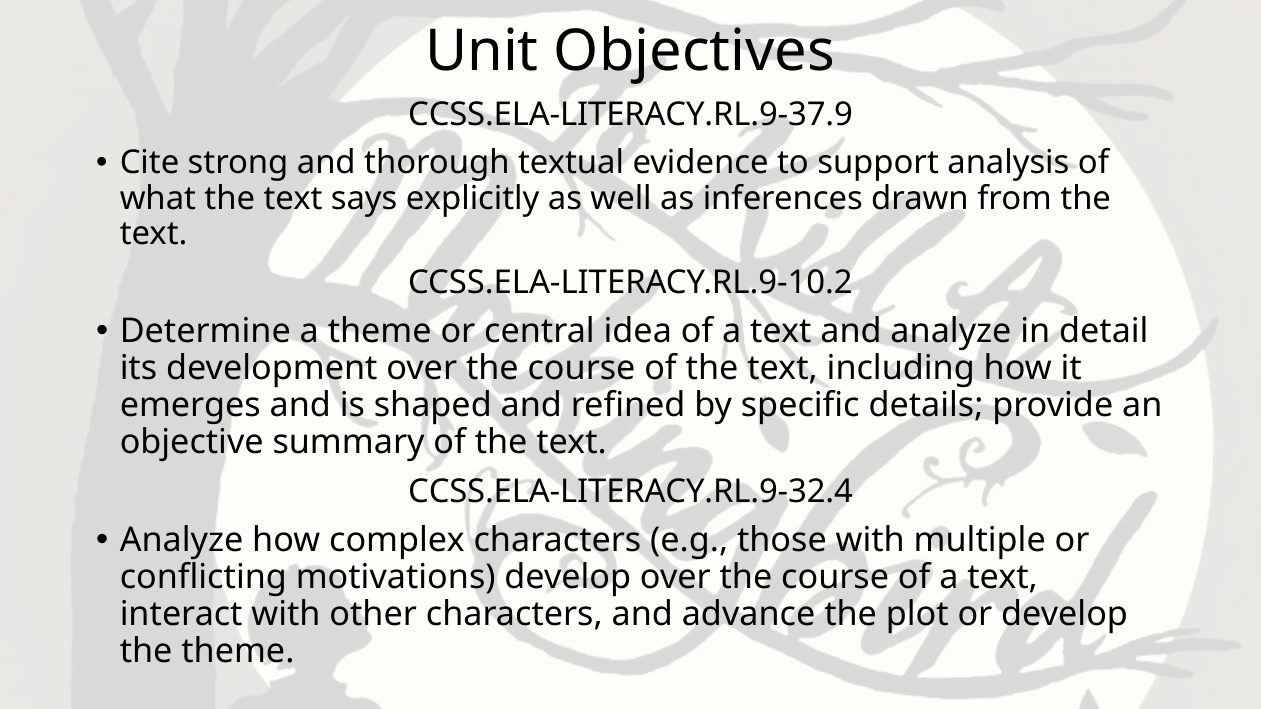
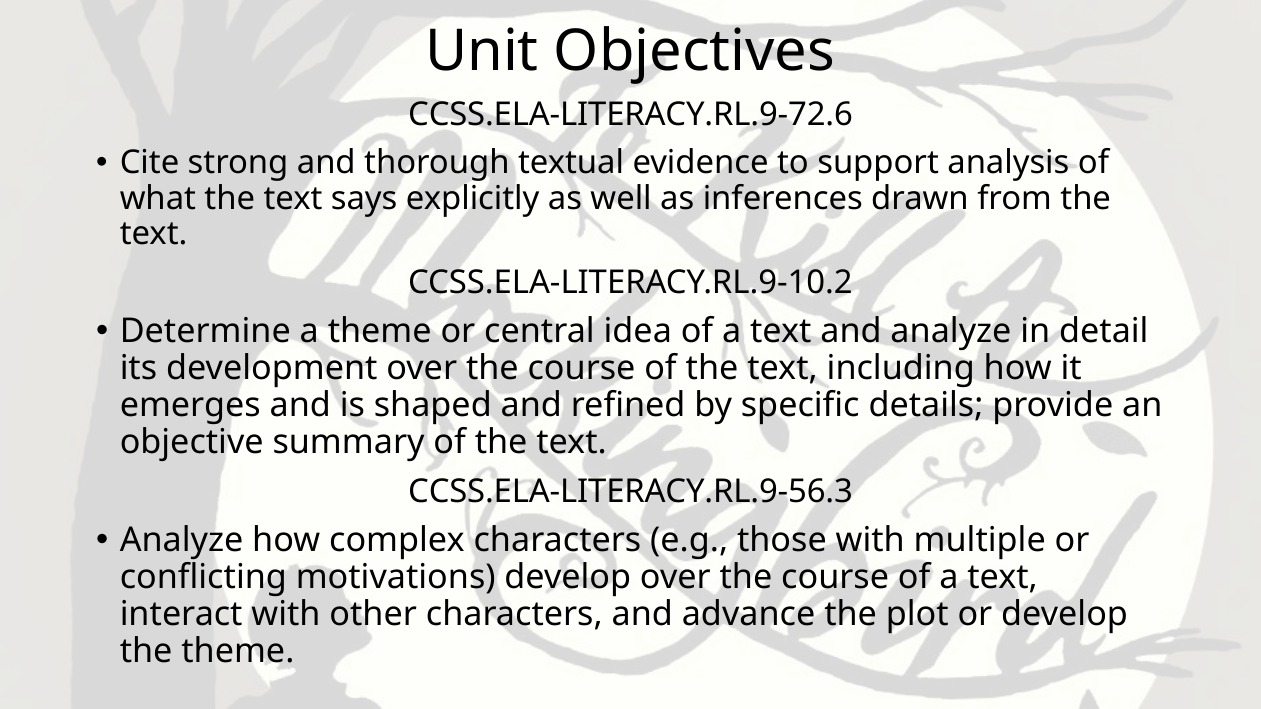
CCSS.ELA-LITERACY.RL.9-37.9: CCSS.ELA-LITERACY.RL.9-37.9 -> CCSS.ELA-LITERACY.RL.9-72.6 (630, 114)
CCSS.ELA-LITERACY.RL.9-32.4: CCSS.ELA-LITERACY.RL.9-32.4 -> CCSS.ELA-LITERACY.RL.9-56.3 (630, 491)
